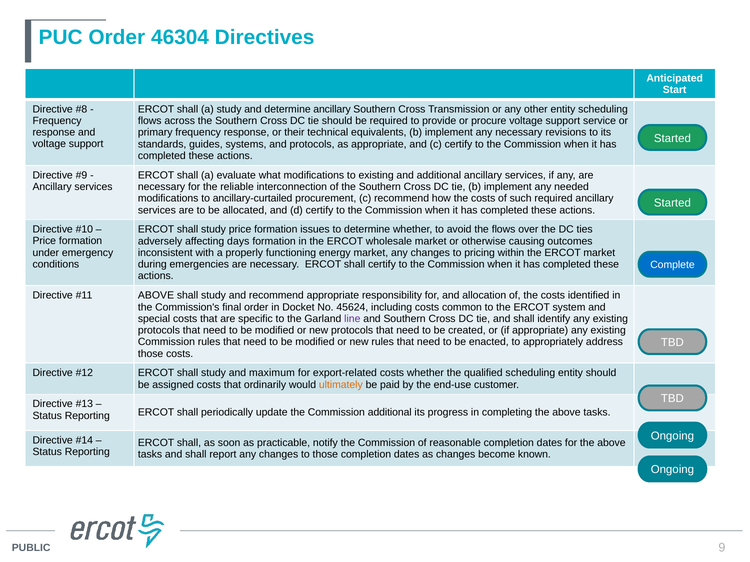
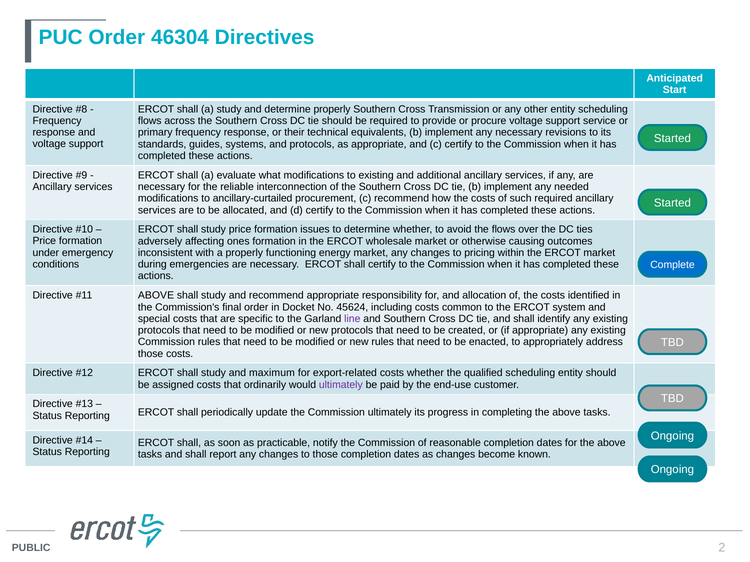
determine ancillary: ancillary -> properly (332, 109)
days: days -> ones (238, 241)
ultimately colour: orange -> purple (341, 385)
Commission additional: additional -> ultimately (390, 413)
9: 9 -> 2 (722, 548)
